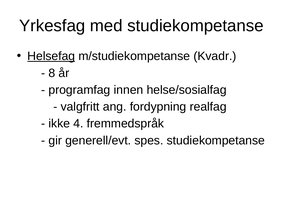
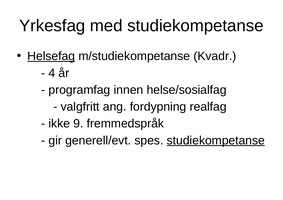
8: 8 -> 4 (52, 73)
4: 4 -> 9 (78, 124)
studiekompetanse underline: none -> present (216, 141)
